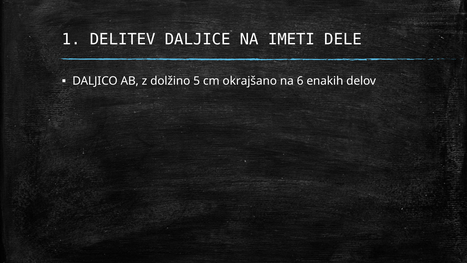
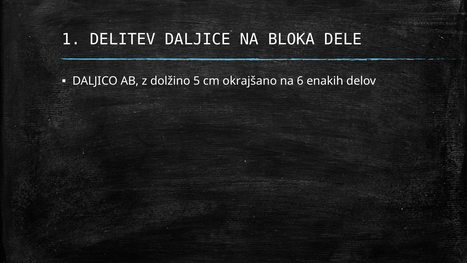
IMETI: IMETI -> BLOKA (291, 39)
